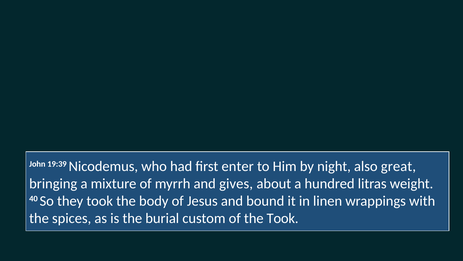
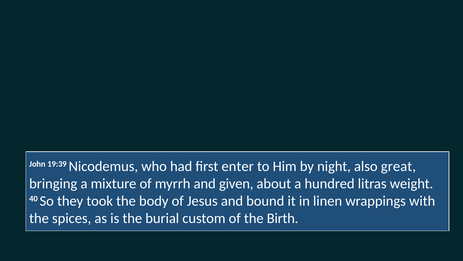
gives: gives -> given (236, 183)
the Took: Took -> Birth (283, 218)
